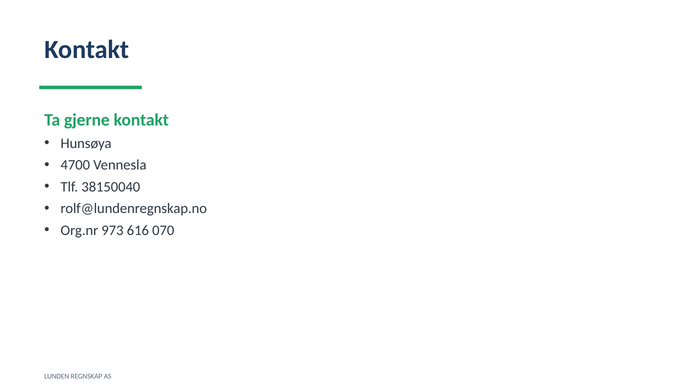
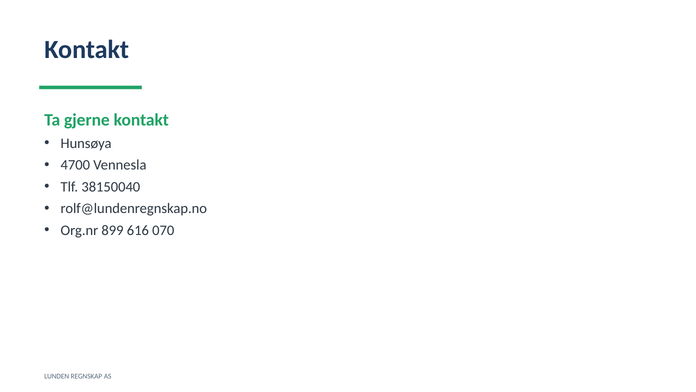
973: 973 -> 899 (113, 230)
